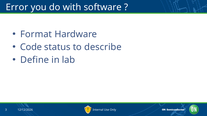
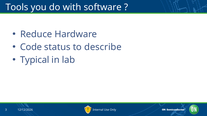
Error: Error -> Tools (17, 7)
Format: Format -> Reduce (36, 34)
Define: Define -> Typical (35, 60)
